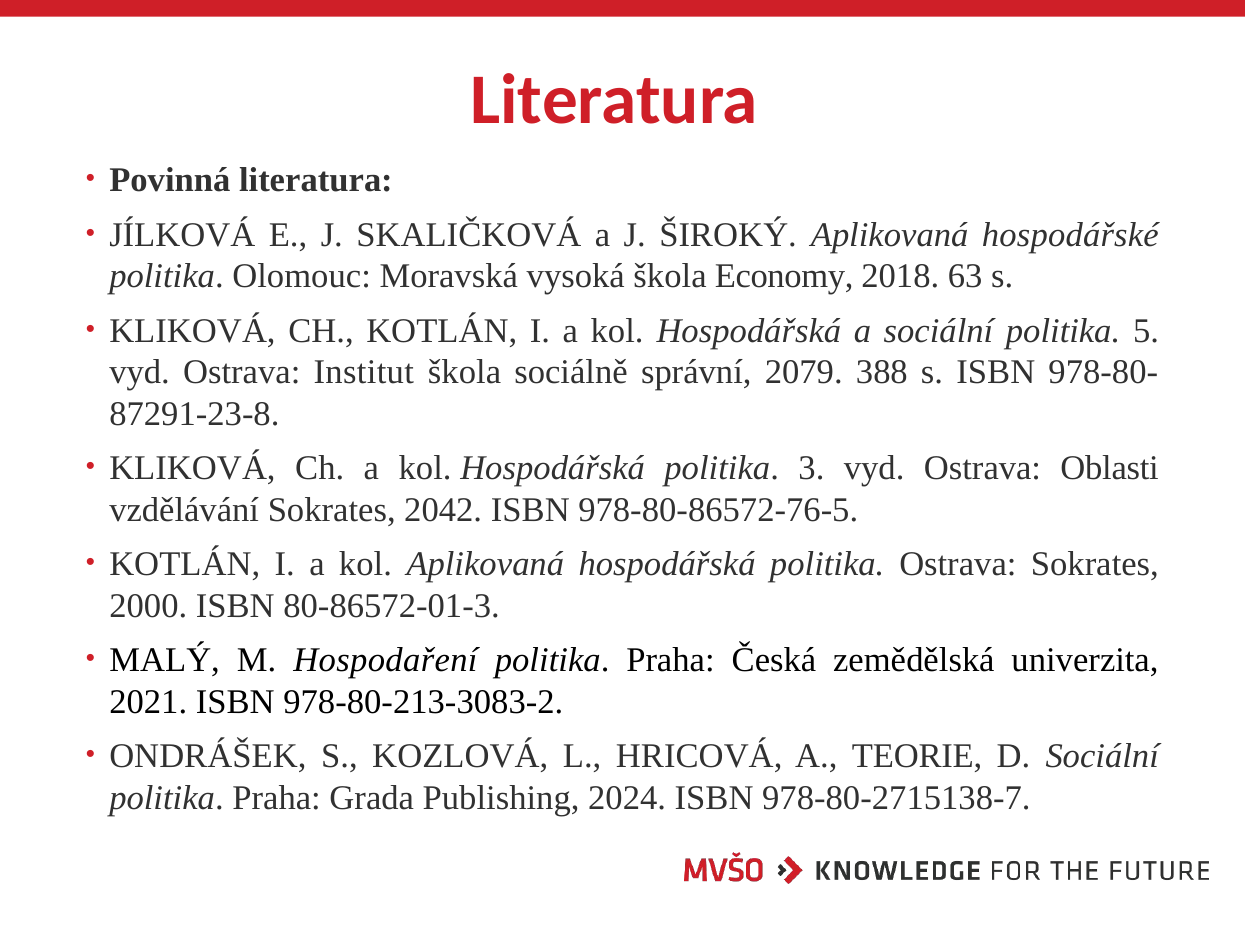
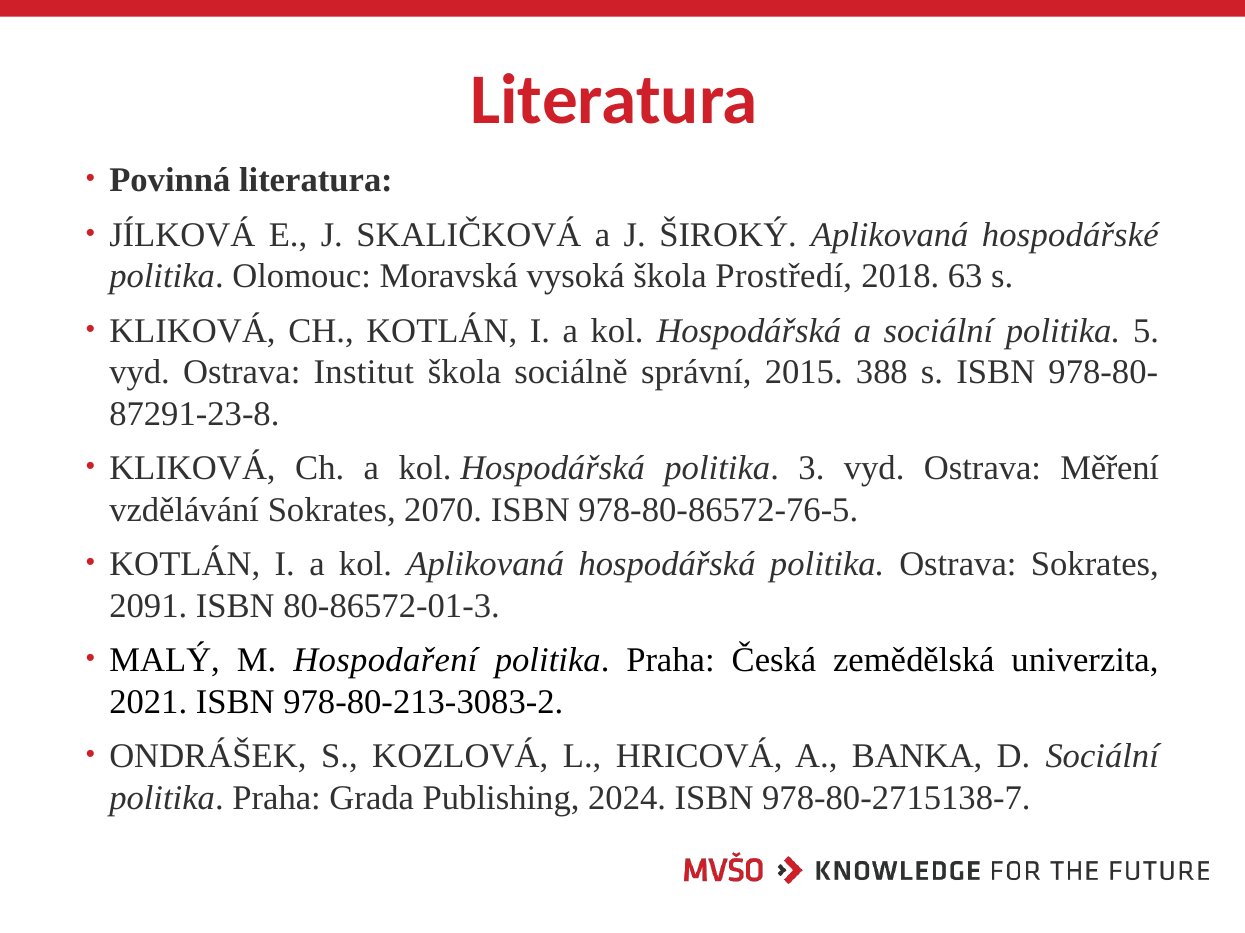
Economy: Economy -> Prostředí (784, 277)
2079: 2079 -> 2015 (804, 373)
Oblasti: Oblasti -> Měření (1110, 469)
2042: 2042 -> 2070 (443, 510)
2000: 2000 -> 2091 (148, 606)
TEORIE: TEORIE -> BANKA (917, 757)
